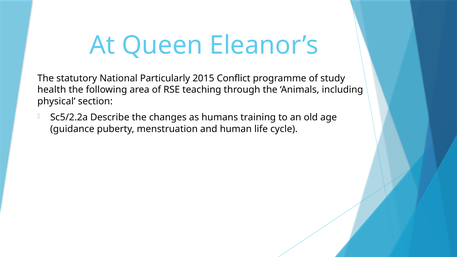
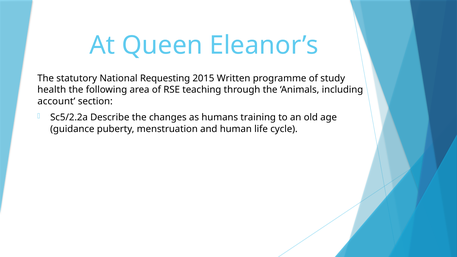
Particularly: Particularly -> Requesting (165, 78)
Conflict: Conflict -> Written (234, 78)
physical: physical -> account (56, 101)
